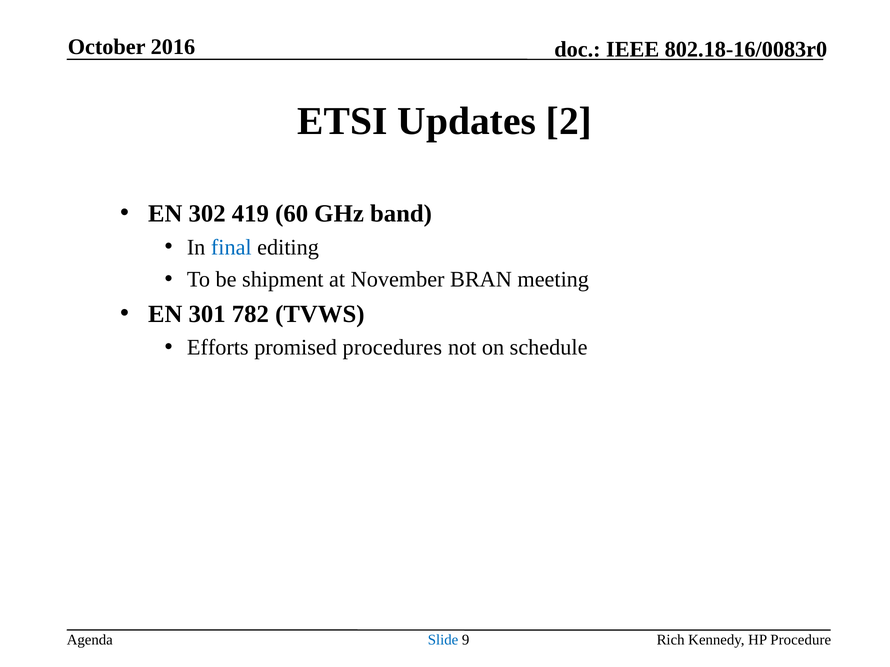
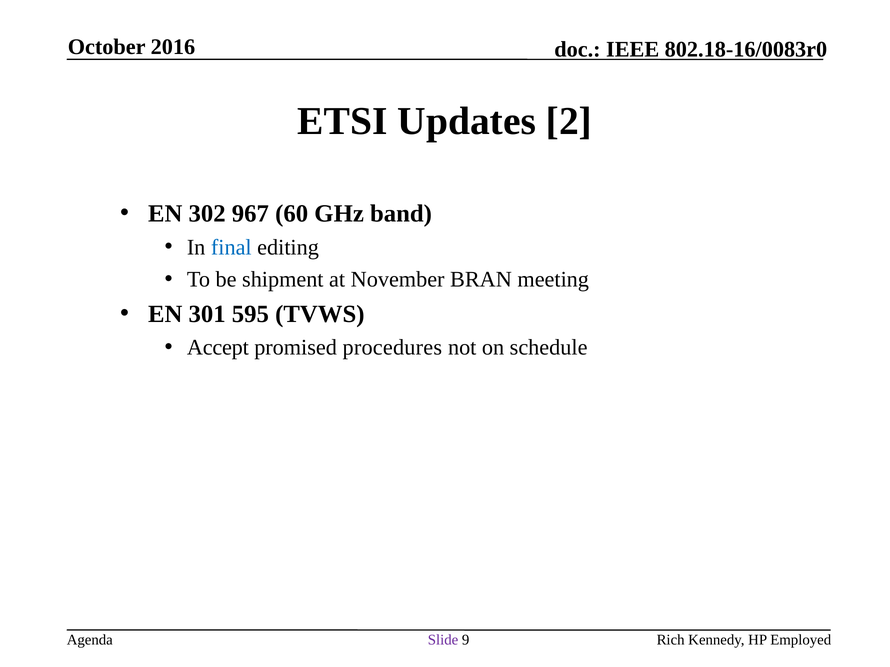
419: 419 -> 967 (250, 214)
782: 782 -> 595 (250, 314)
Efforts: Efforts -> Accept (218, 348)
Slide colour: blue -> purple (443, 640)
Procedure: Procedure -> Employed (801, 640)
